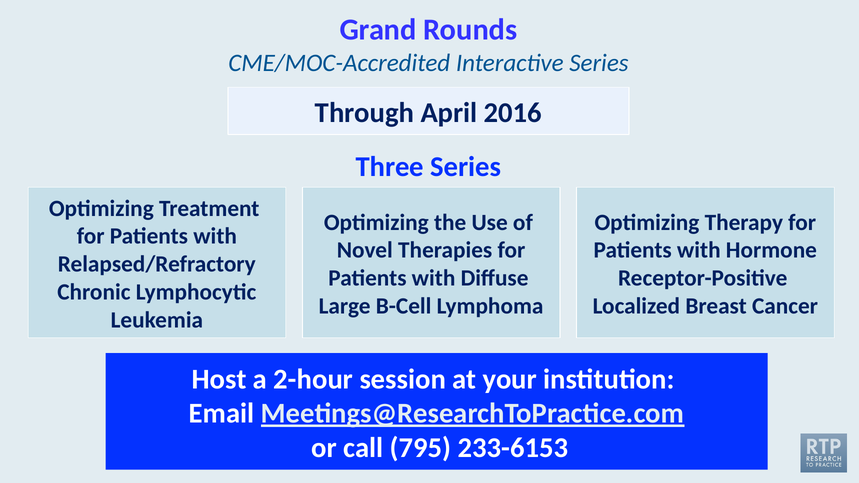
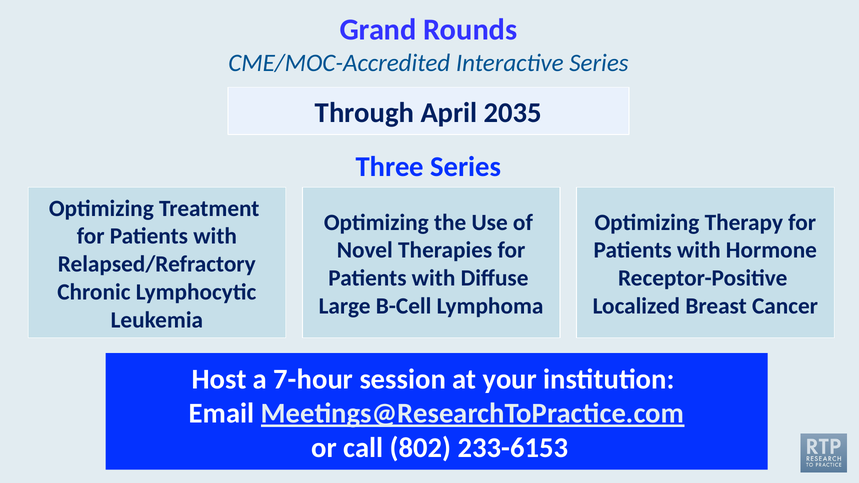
2016: 2016 -> 2035 (513, 113)
2-hour: 2-hour -> 7-hour (313, 379)
795: 795 -> 802 (421, 448)
